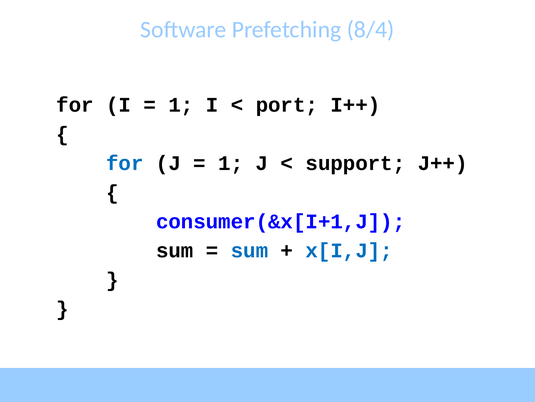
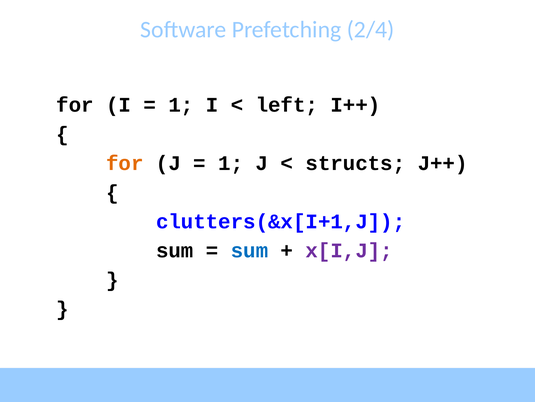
8/4: 8/4 -> 2/4 (371, 30)
port: port -> left (287, 105)
for colour: blue -> orange (125, 163)
support: support -> structs (355, 163)
consumer(&x[I+1,J: consumer(&x[I+1,J -> clutters(&x[I+1,J (281, 221)
x[I,J colour: blue -> purple (349, 250)
